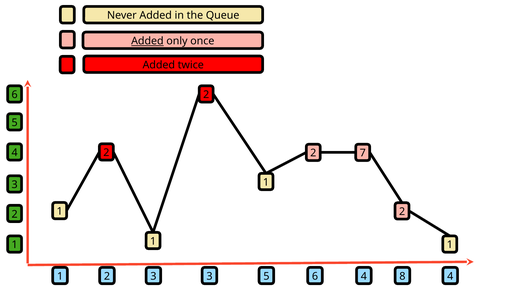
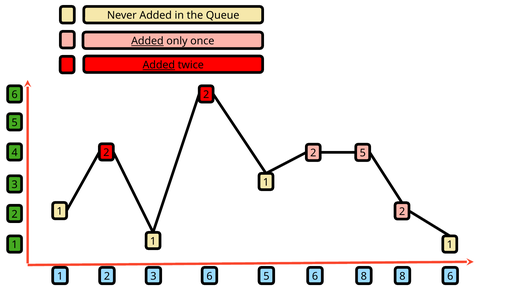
Added underline: none -> present (159, 65)
2 7: 7 -> 5 (363, 153)
3 3: 3 -> 6 (209, 277)
6 4: 4 -> 8 (364, 277)
8 4: 4 -> 6 (450, 277)
